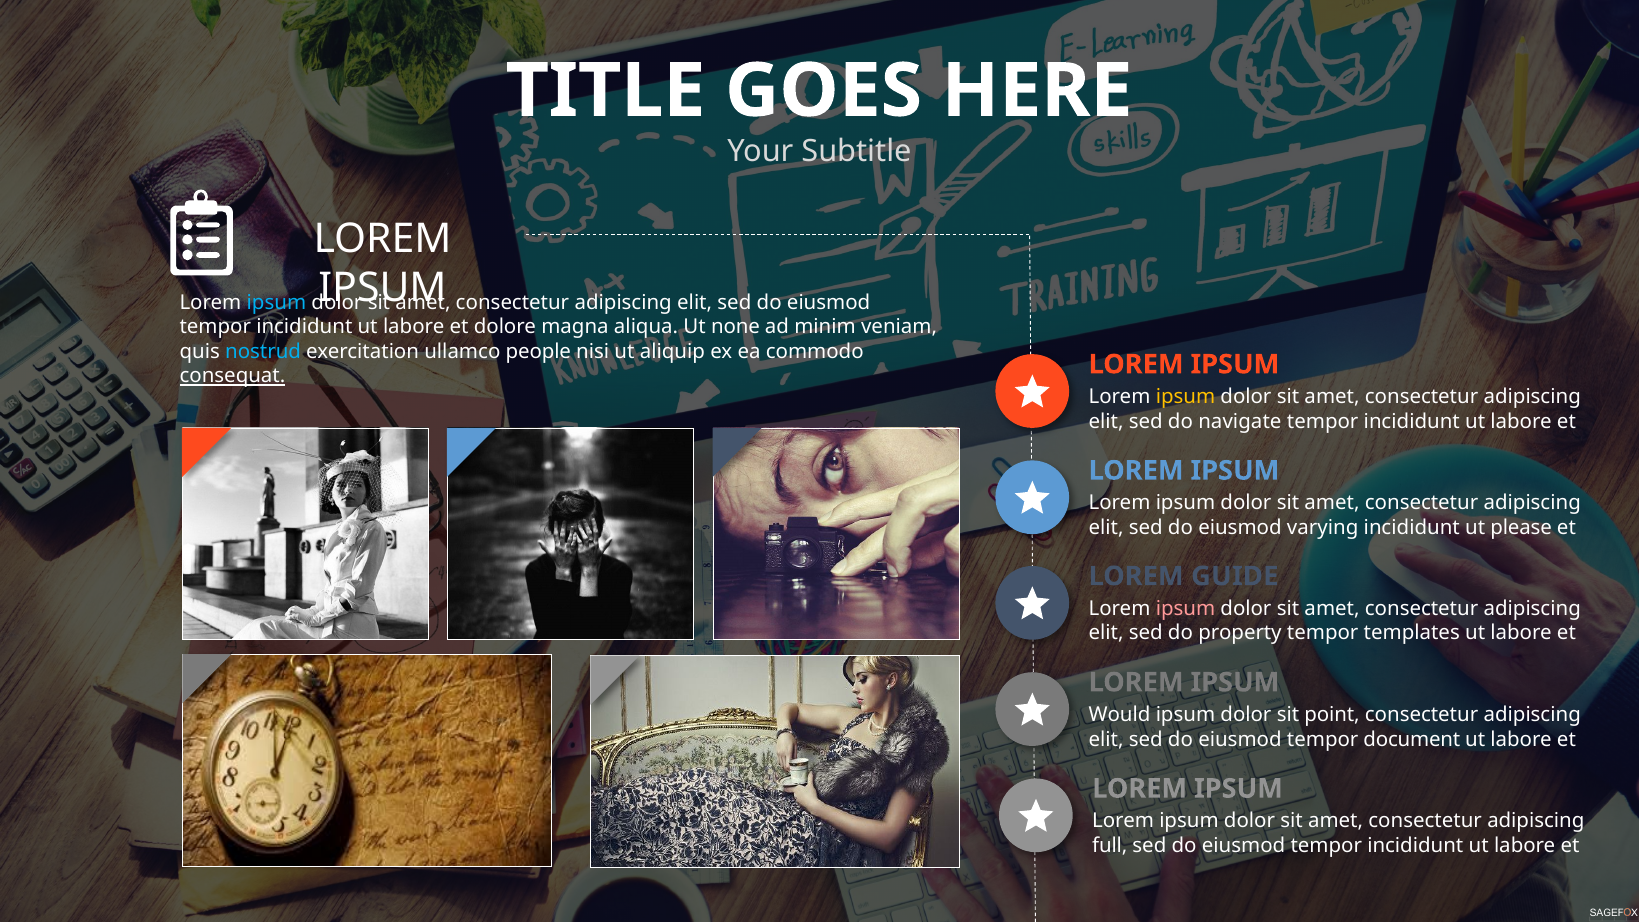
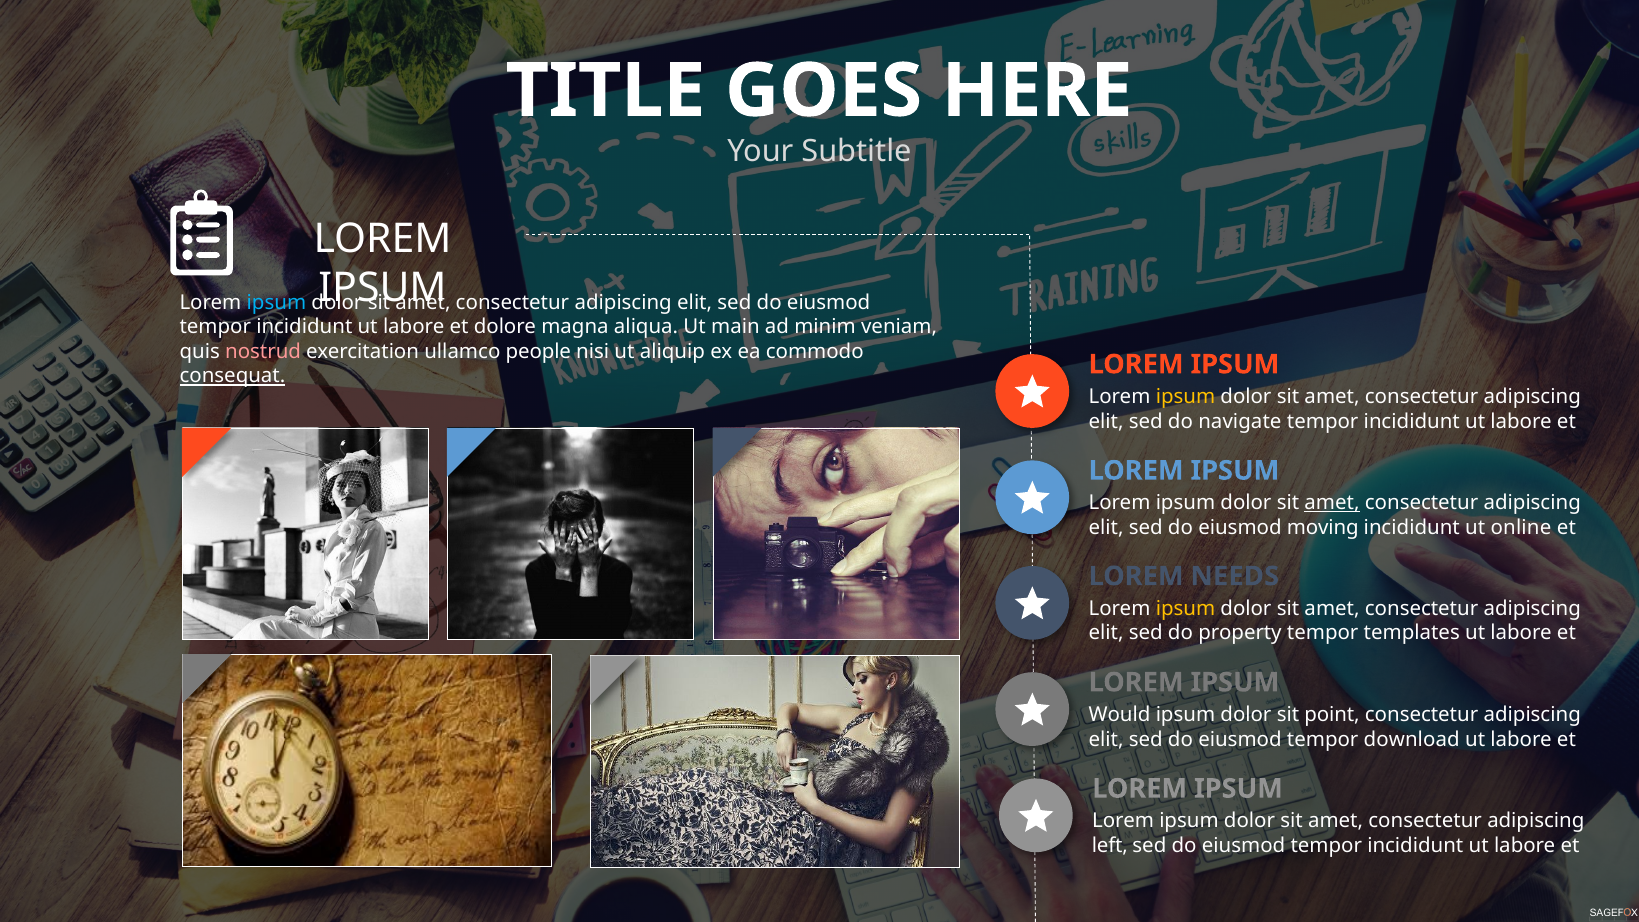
none: none -> main (735, 327)
nostrud colour: light blue -> pink (263, 352)
amet underline: none -> present (1332, 503)
varying: varying -> moving (1323, 527)
please: please -> online (1521, 527)
GUIDE: GUIDE -> NEEDS (1235, 576)
ipsum colour: pink -> yellow (1185, 608)
document: document -> download (1412, 739)
full: full -> left (1110, 846)
